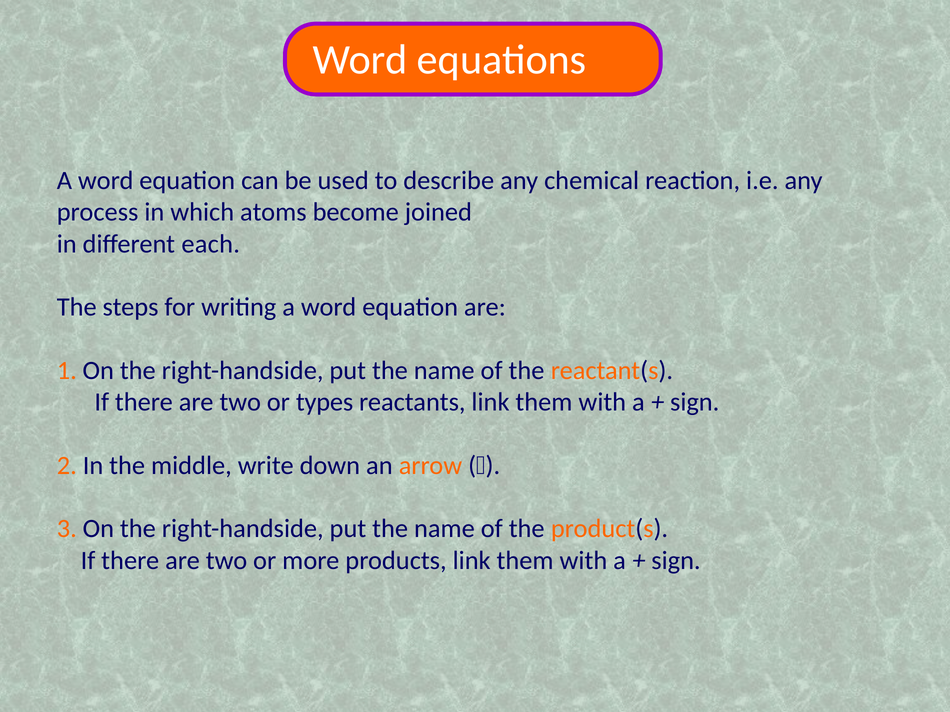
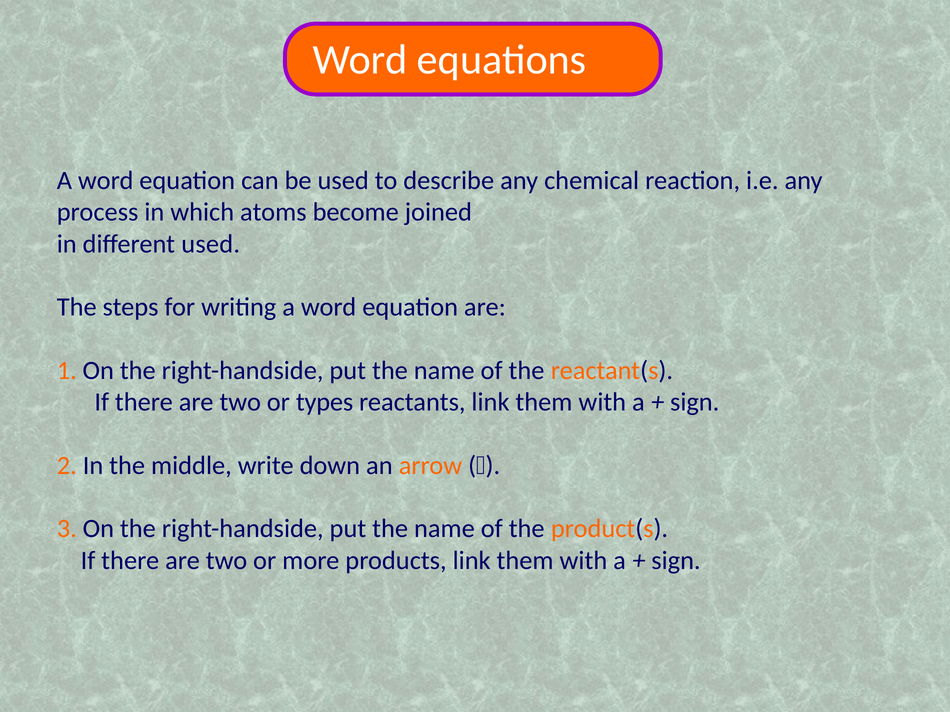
different each: each -> used (211, 244)
